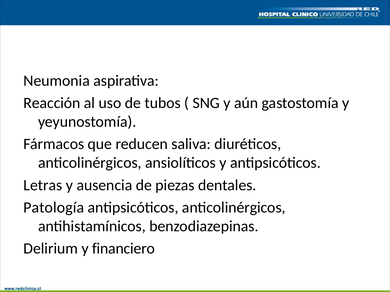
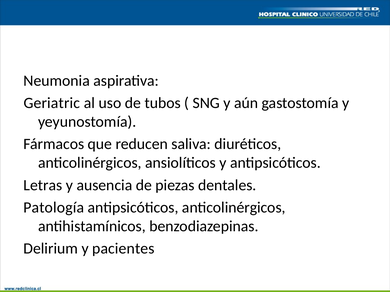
Reacción: Reacción -> Geriatric (52, 103)
financiero: financiero -> pacientes (123, 249)
